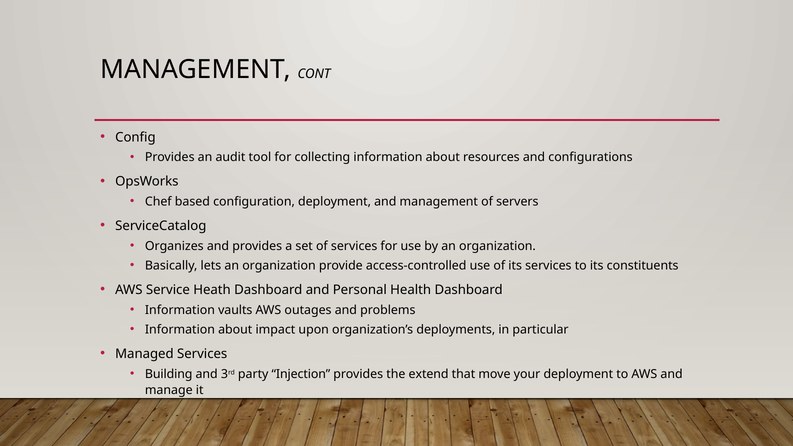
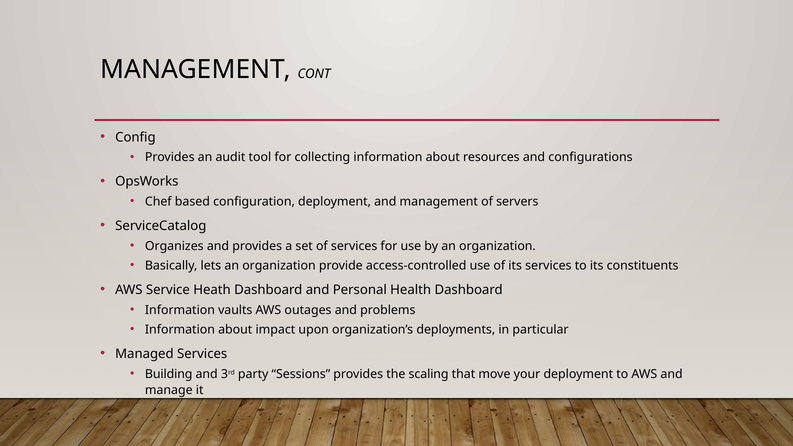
Injection: Injection -> Sessions (301, 374)
extend: extend -> scaling (429, 374)
